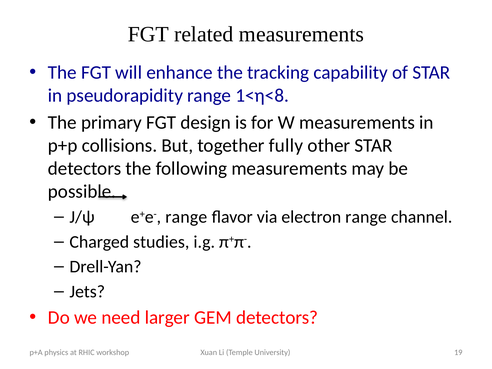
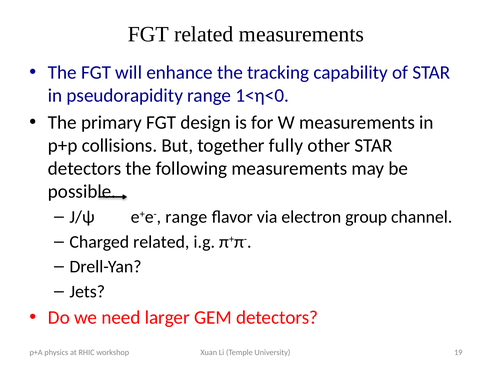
1<η<8: 1<η<8 -> 1<η<0 (262, 96)
electron range: range -> group (366, 217)
Charged studies: studies -> related (161, 242)
